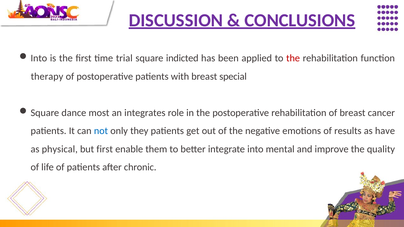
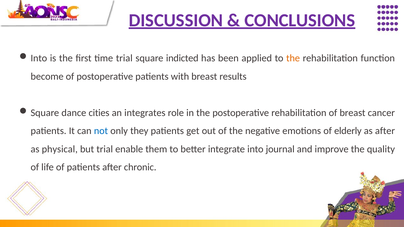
the colour: red -> orange (293, 58)
therapy: therapy -> become (47, 76)
special: special -> results (233, 76)
most: most -> cities (99, 113)
results: results -> elderly (348, 131)
as have: have -> after (385, 131)
but first: first -> trial (105, 149)
mental: mental -> journal (280, 149)
